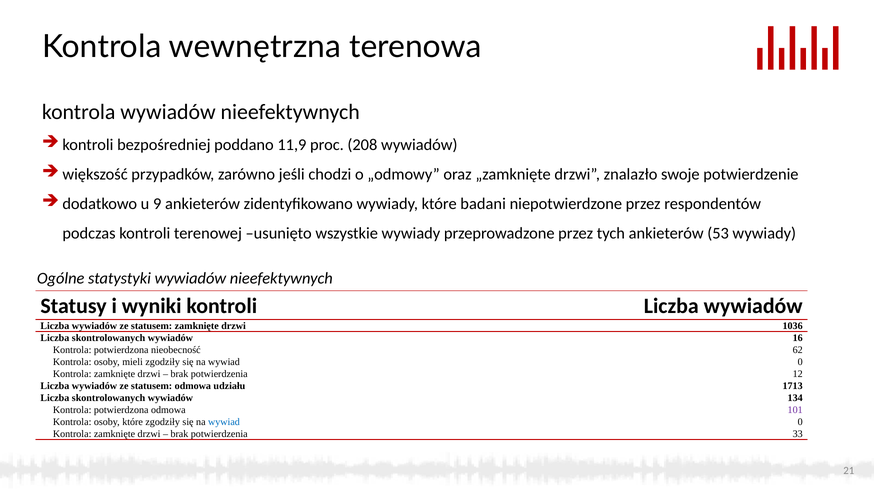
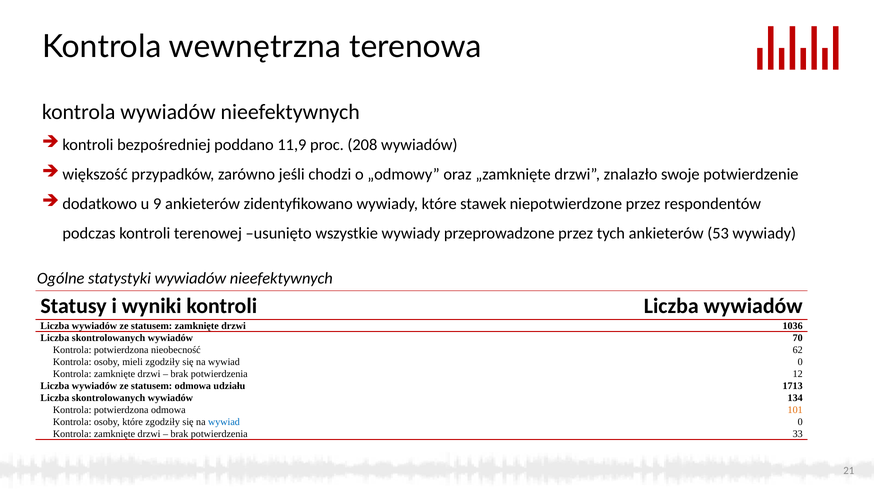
badani: badani -> stawek (483, 204)
16: 16 -> 70 (798, 338)
101 colour: purple -> orange (795, 410)
